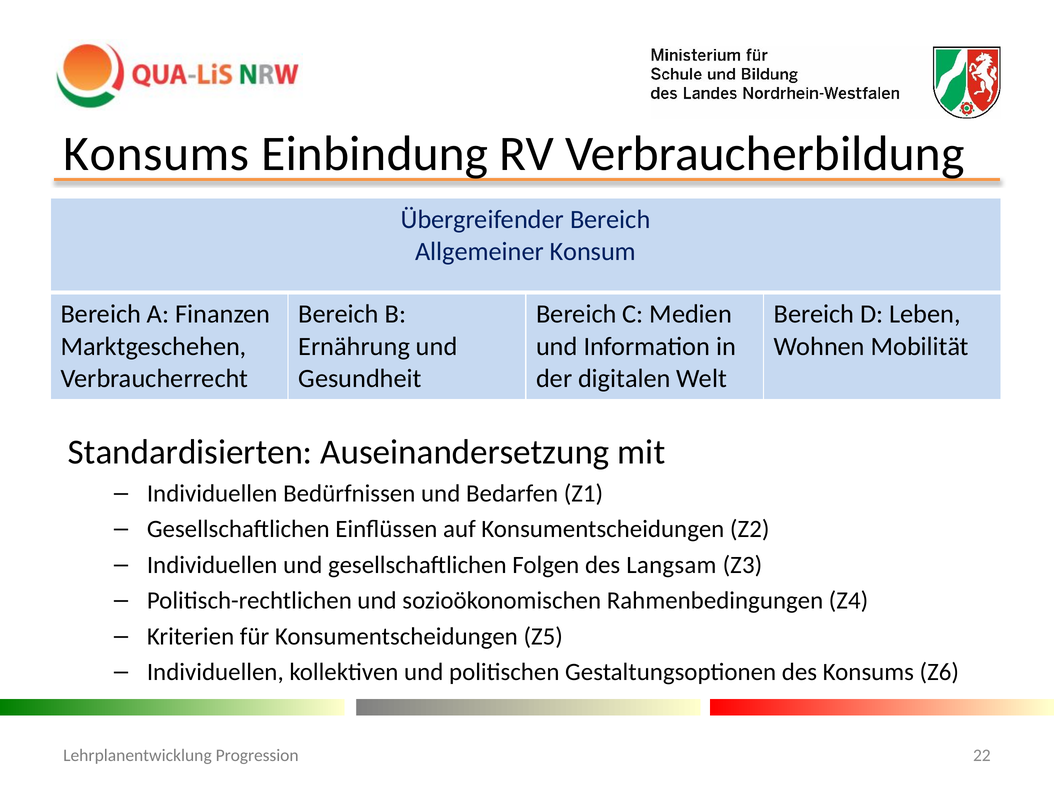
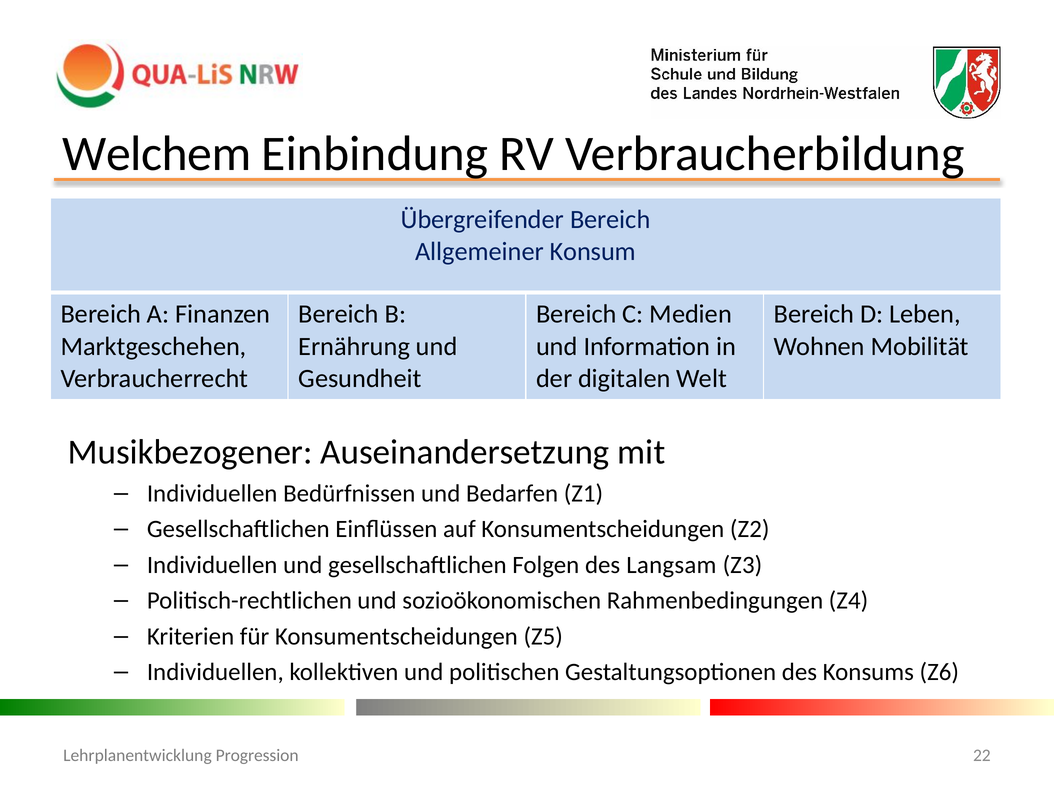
Konsums: Konsums -> Welchem (157, 154)
Standardisierten: Standardisierten -> Musikbezogener (190, 452)
